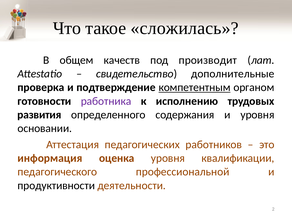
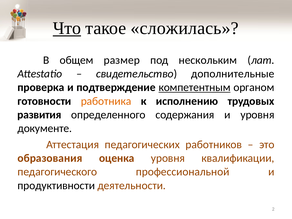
Что underline: none -> present (67, 28)
качеств: качеств -> размер (122, 60)
производит: производит -> нескольким (208, 60)
работника colour: purple -> orange (106, 101)
основании: основании -> документе (45, 128)
информация: информация -> образования (50, 158)
